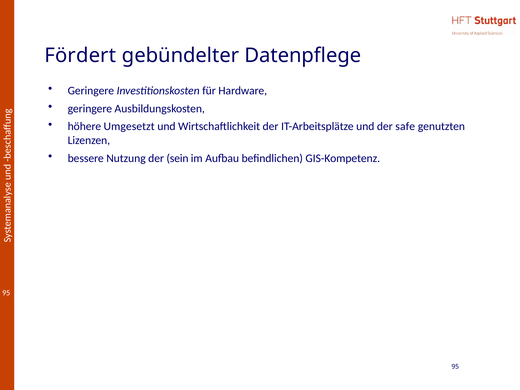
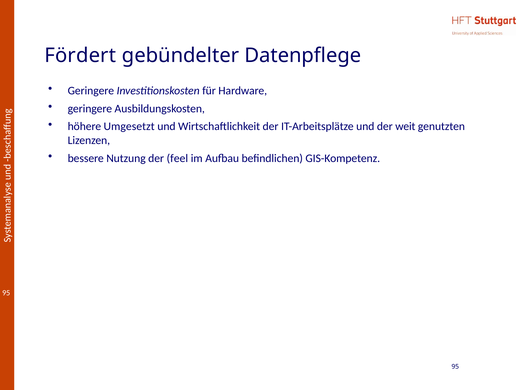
safe: safe -> weit (405, 127)
sein: sein -> feel (177, 158)
